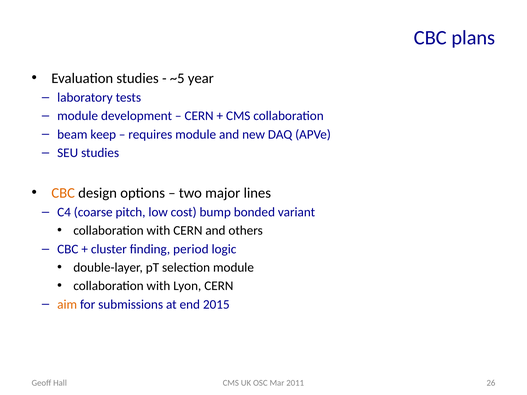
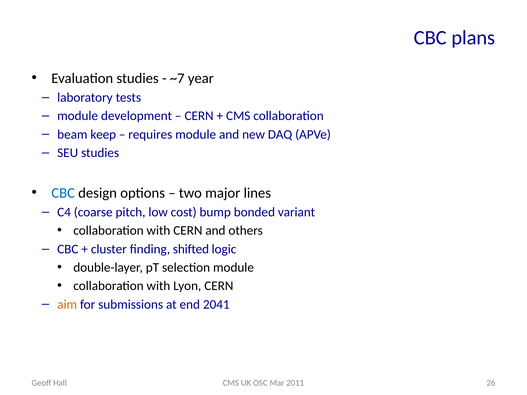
~5: ~5 -> ~7 (177, 78)
CBC colour: orange -> blue (63, 193)
period: period -> shifted (191, 249)
2015: 2015 -> 2041 (216, 305)
